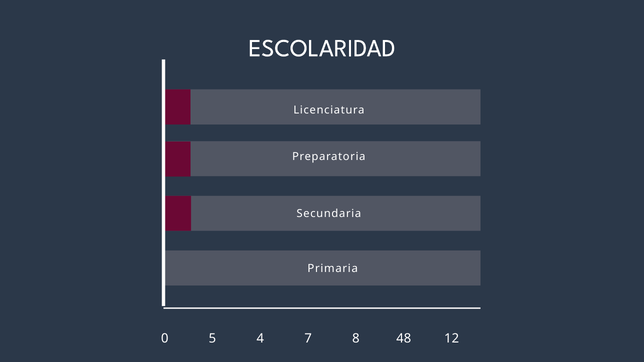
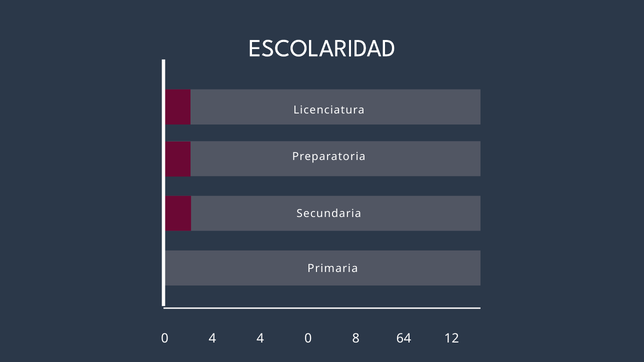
0 5: 5 -> 4 (212, 339)
4 7: 7 -> 0 (308, 339)
48: 48 -> 64 (404, 339)
